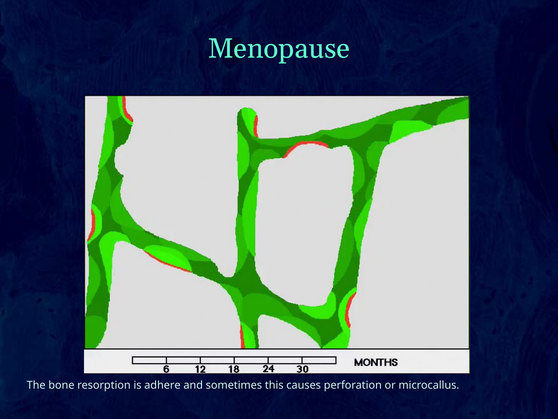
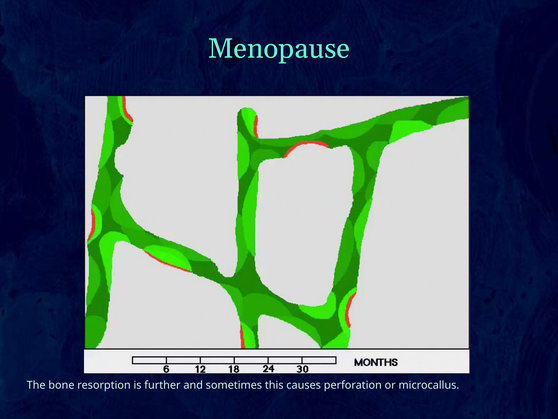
adhere: adhere -> further (162, 385)
